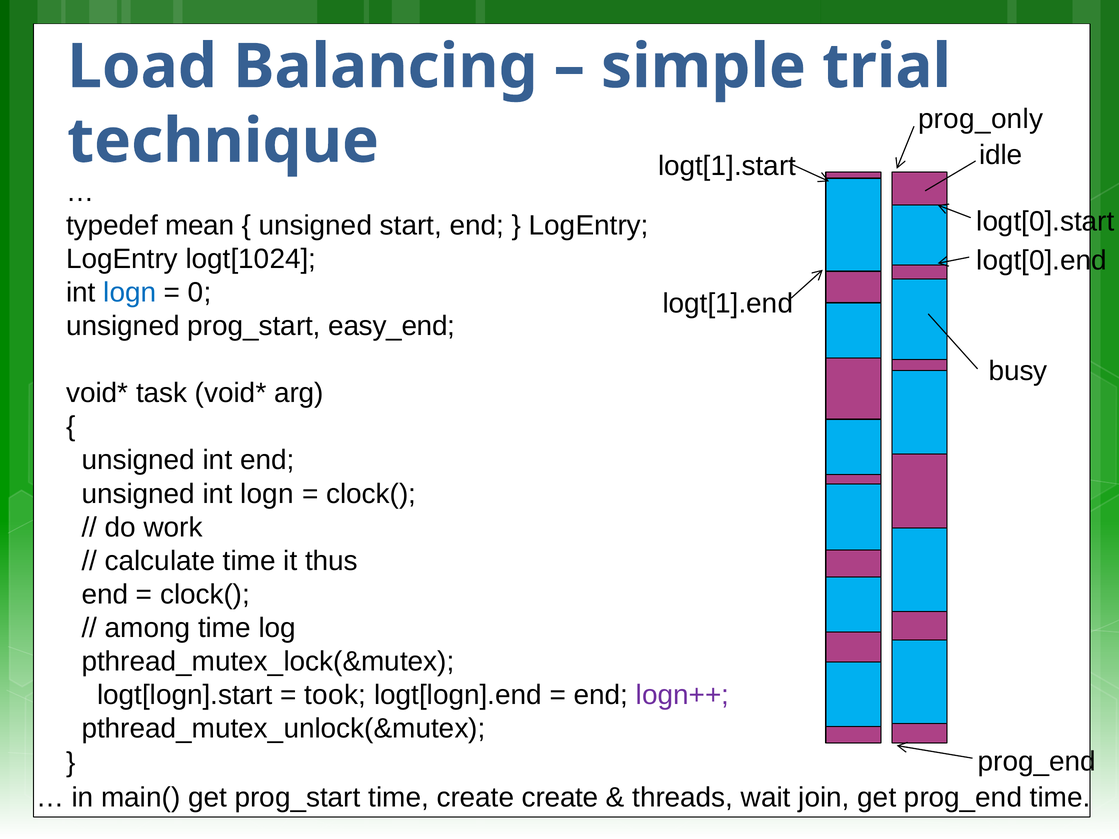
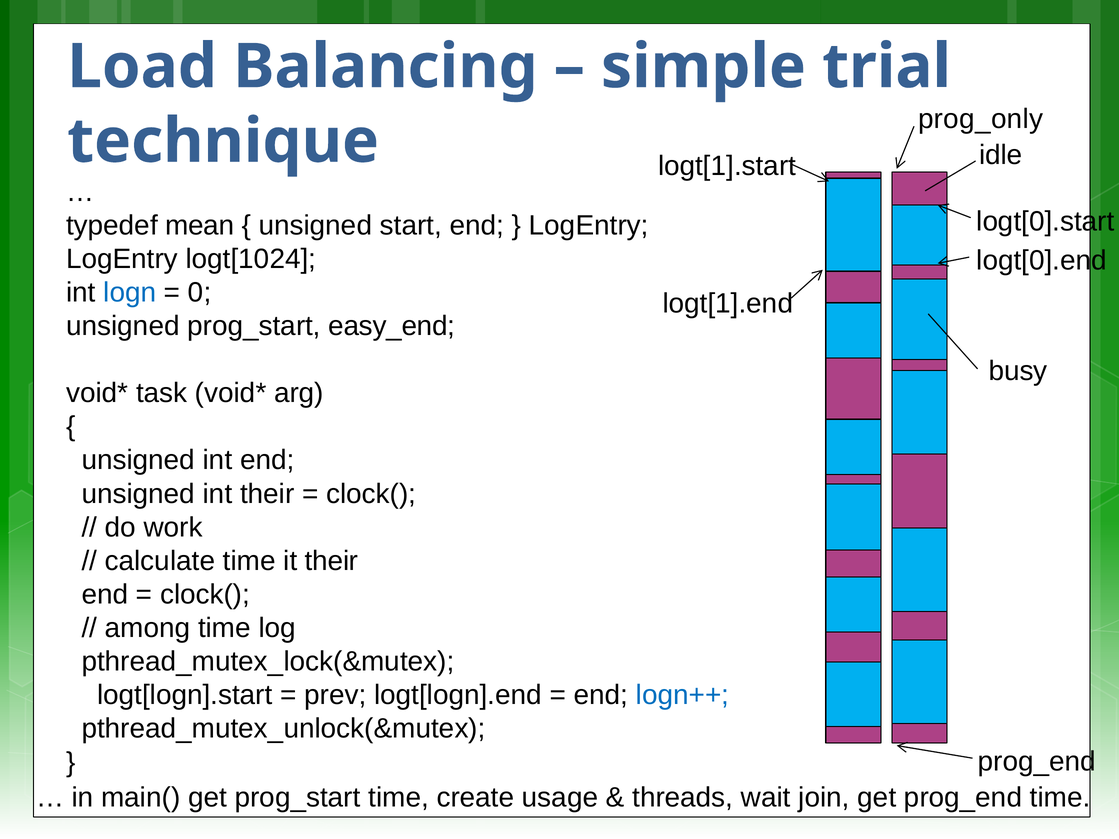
unsigned int logn: logn -> their (267, 494)
it thus: thus -> their (332, 561)
took: took -> prev (335, 695)
logn++ colour: purple -> blue (682, 695)
create create: create -> usage (560, 798)
